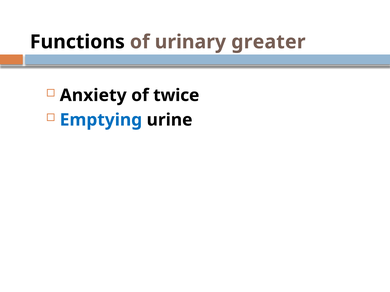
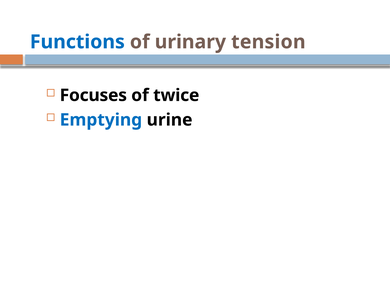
Functions colour: black -> blue (77, 42)
greater: greater -> tension (268, 42)
Anxiety: Anxiety -> Focuses (93, 95)
